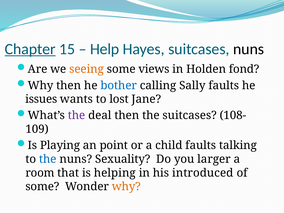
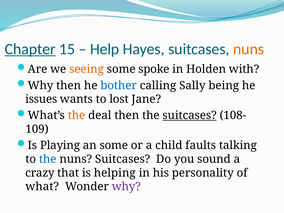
nuns colour: black -> orange (249, 49)
views: views -> spoke (154, 69)
fond: fond -> with (244, 69)
Sally faults: faults -> being (224, 85)
the colour: purple -> orange (77, 115)
suitcases underline: none -> present (190, 115)
an point: point -> some (114, 145)
nuns Sexuality: Sexuality -> Suitcases (123, 159)
larger: larger -> sound (214, 159)
room: room -> crazy (40, 173)
introduced: introduced -> personality (203, 173)
some: some -> what (42, 187)
why colour: orange -> purple (126, 187)
